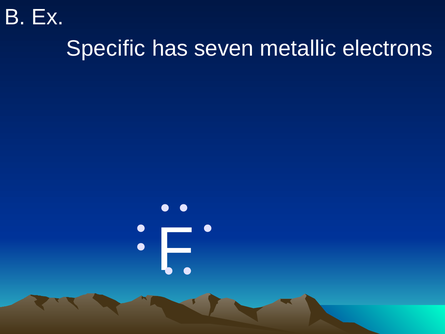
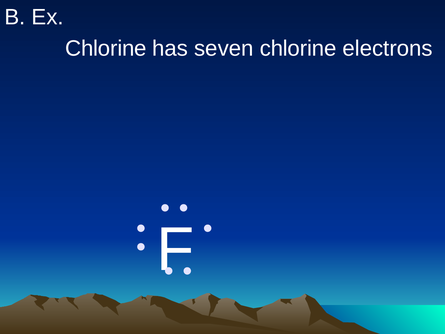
Specific: Specific -> Chlorine (106, 48)
seven metallic: metallic -> chlorine (298, 48)
